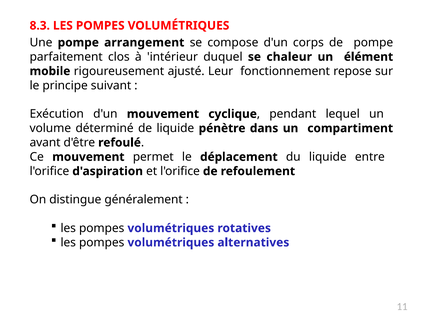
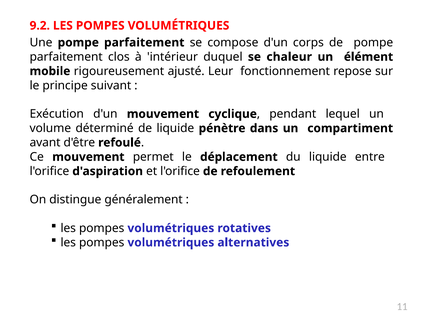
8.3: 8.3 -> 9.2 (40, 26)
Une pompe arrangement: arrangement -> parfaitement (144, 42)
